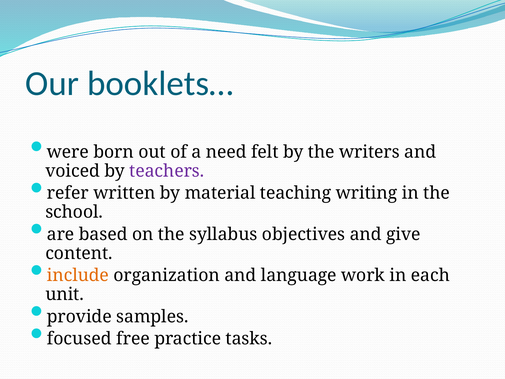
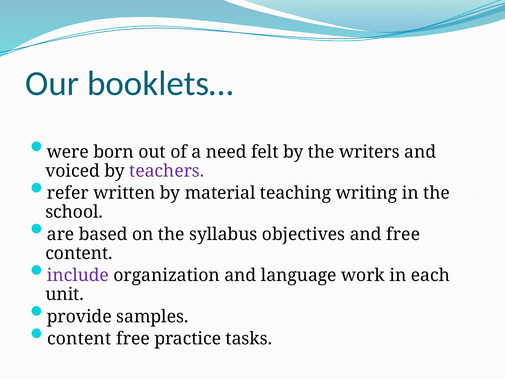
and give: give -> free (403, 234)
include colour: orange -> purple (78, 275)
focused: focused -> content (79, 339)
